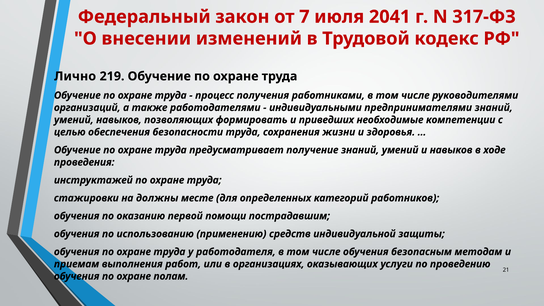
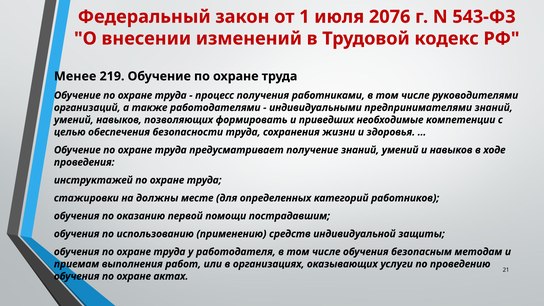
7: 7 -> 1 (304, 17)
2041: 2041 -> 2076 (390, 17)
317-ФЗ: 317-ФЗ -> 543-ФЗ (484, 17)
Лично: Лично -> Менее (75, 76)
полам: полам -> актах (171, 276)
